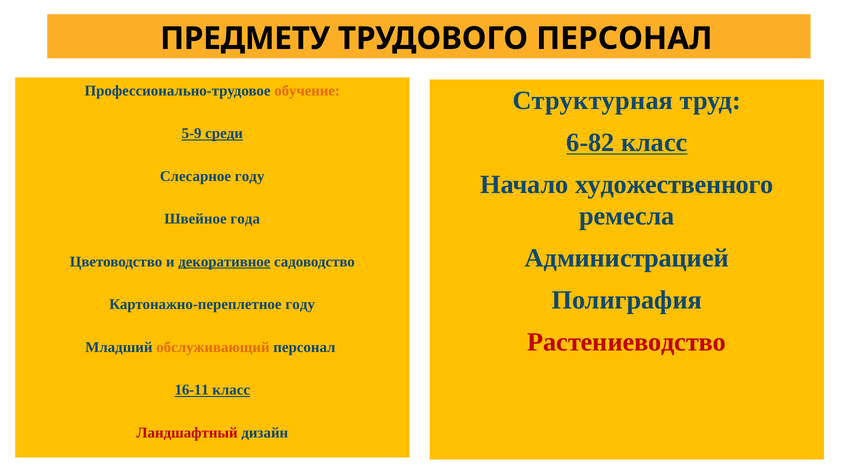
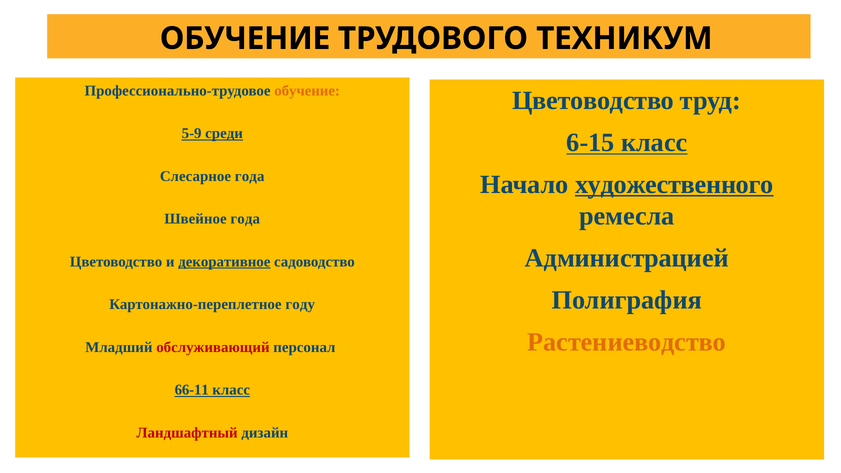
ПРЕДМЕТУ: ПРЕДМЕТУ -> ОБУЧЕНИЕ (245, 38)
ТРУДОВОГО ПЕРСОНАЛ: ПЕРСОНАЛ -> ТЕХНИКУМ (624, 38)
Структурная: Структурная -> Цветоводство (593, 100)
6-82: 6-82 -> 6-15 (590, 142)
Слесарное году: году -> года (250, 176)
художественного underline: none -> present (674, 185)
Растениеводство colour: red -> orange (627, 342)
обслуживающий colour: orange -> red (213, 347)
16-11: 16-11 -> 66-11 (192, 390)
